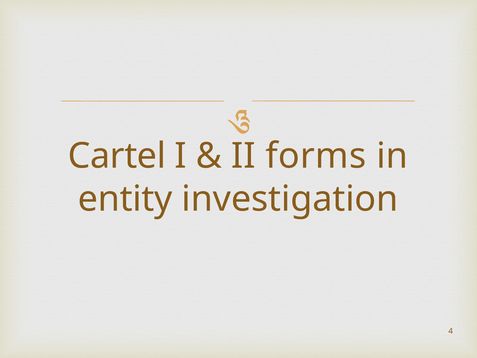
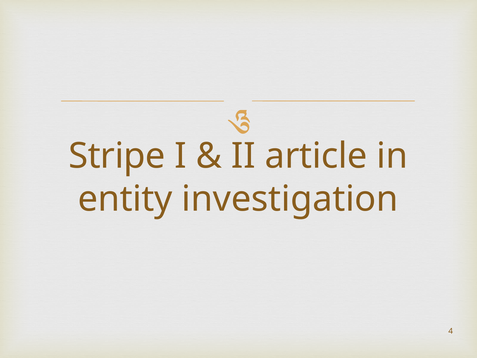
Cartel: Cartel -> Stripe (117, 156)
forms: forms -> article (316, 156)
